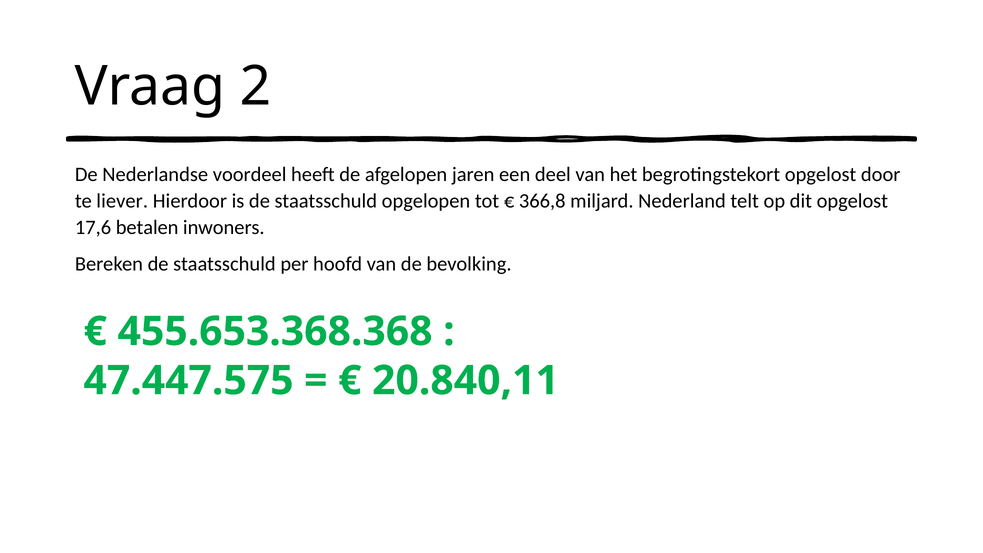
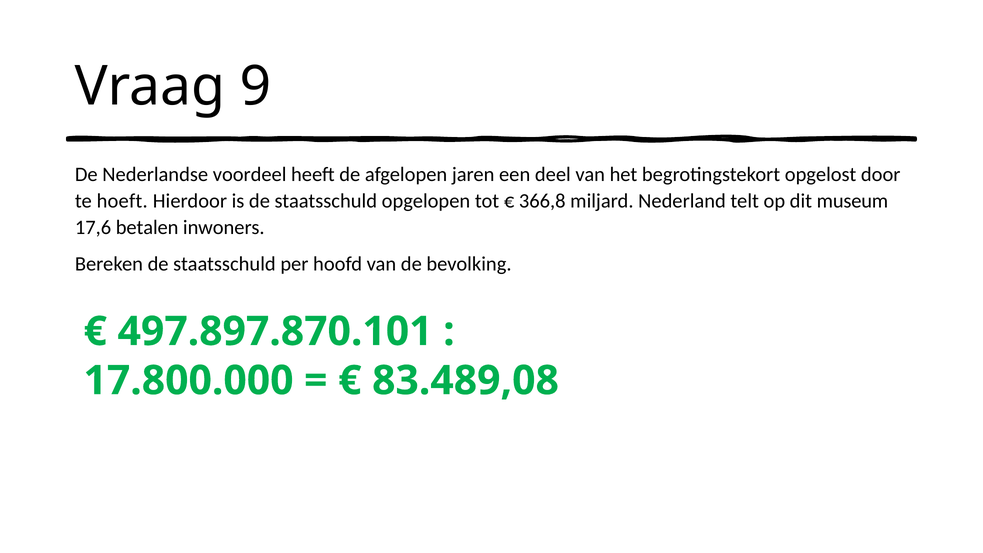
2: 2 -> 9 (255, 87)
liever: liever -> hoeft (122, 201)
dit opgelost: opgelost -> museum (852, 201)
455.653.368.368: 455.653.368.368 -> 497.897.870.101 (275, 331)
47.447.575: 47.447.575 -> 17.800.000 (189, 381)
20.840,11: 20.840,11 -> 83.489,08 (466, 381)
